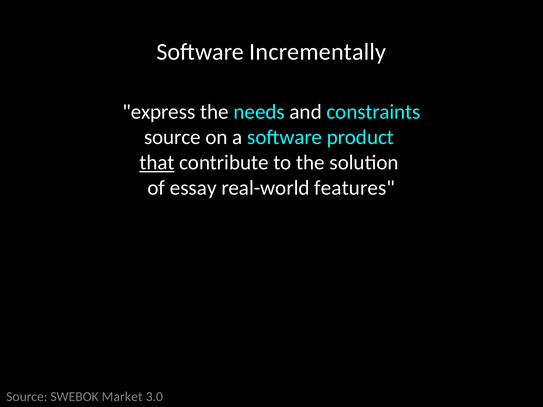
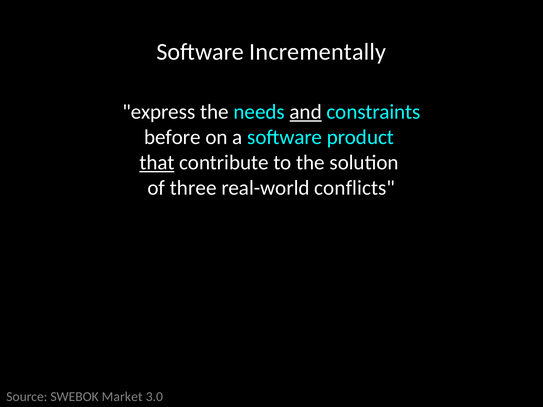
and underline: none -> present (306, 112)
source: source -> before (172, 137)
essay: essay -> three (193, 188)
features: features -> conflicts (355, 188)
